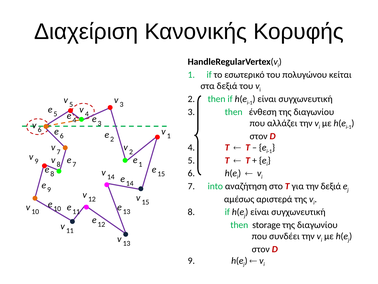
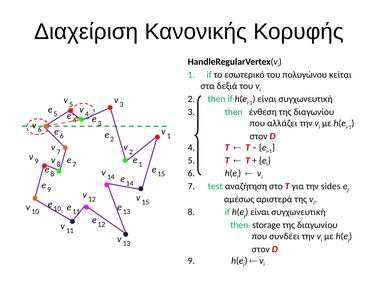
into: into -> test (215, 186)
την δεξιά: δεξιά -> sides (331, 186)
